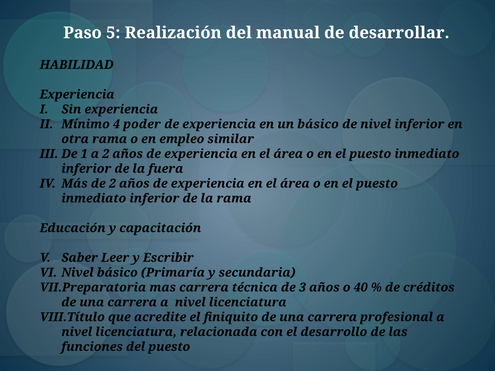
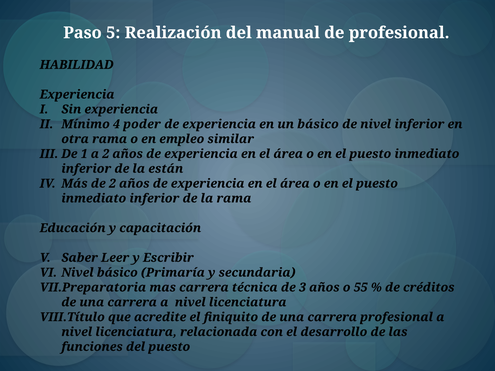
de desarrollar: desarrollar -> profesional (399, 33)
fuera: fuera -> están (166, 169)
40: 40 -> 55 (361, 288)
